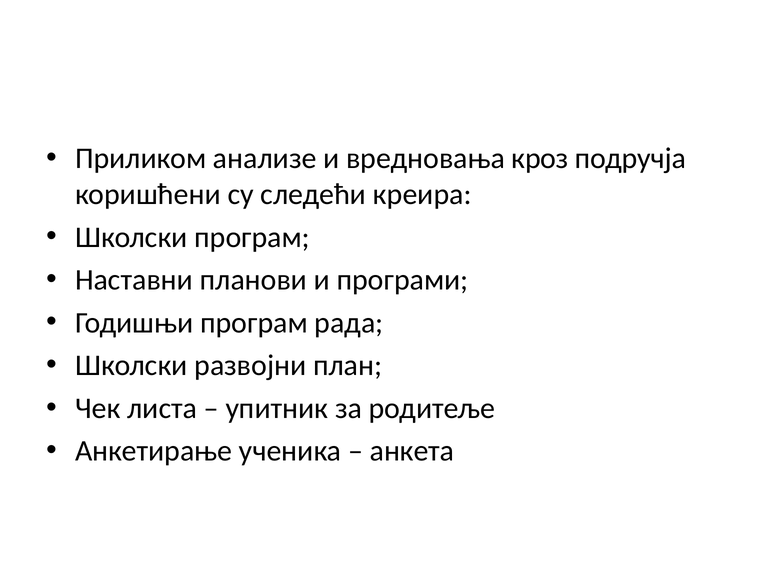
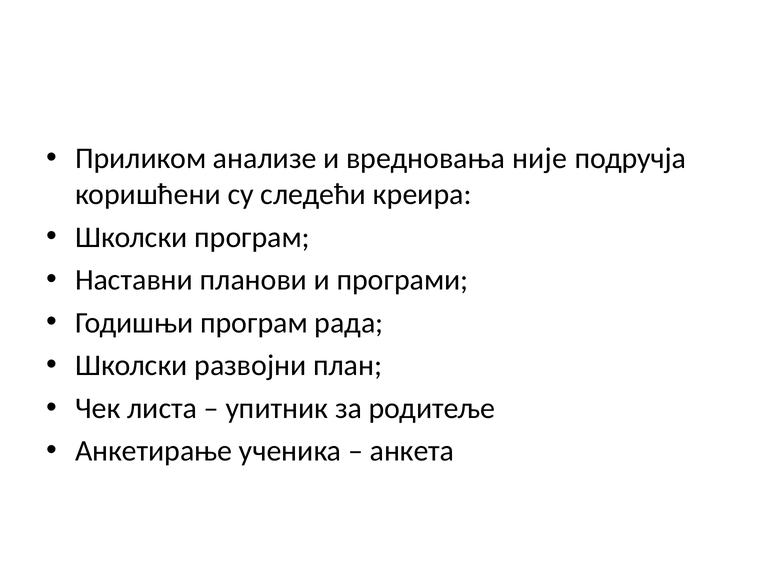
кроз: кроз -> није (540, 159)
